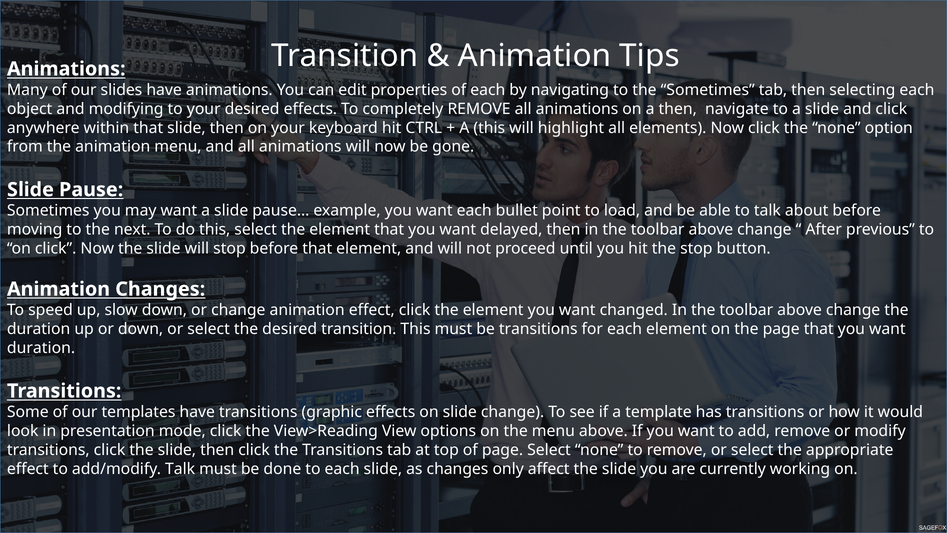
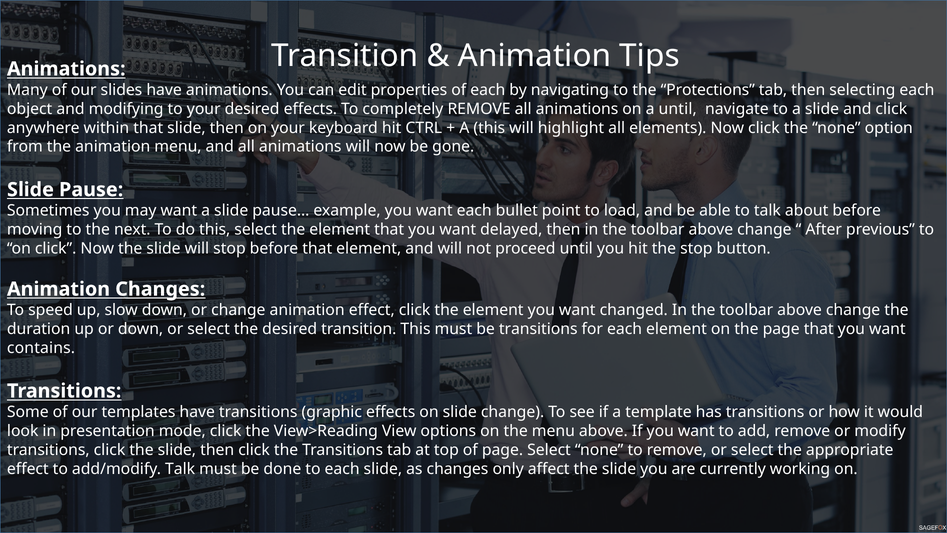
the Sometimes: Sometimes -> Protections (708, 90)
a then: then -> until (678, 109)
duration: duration -> contains (41, 348)
